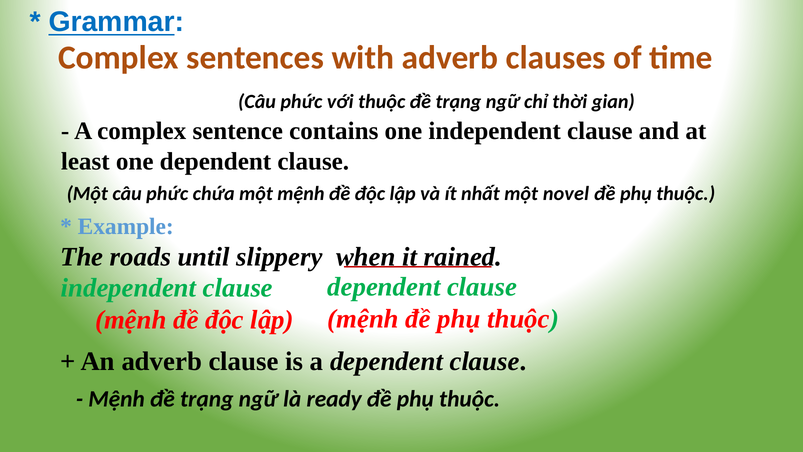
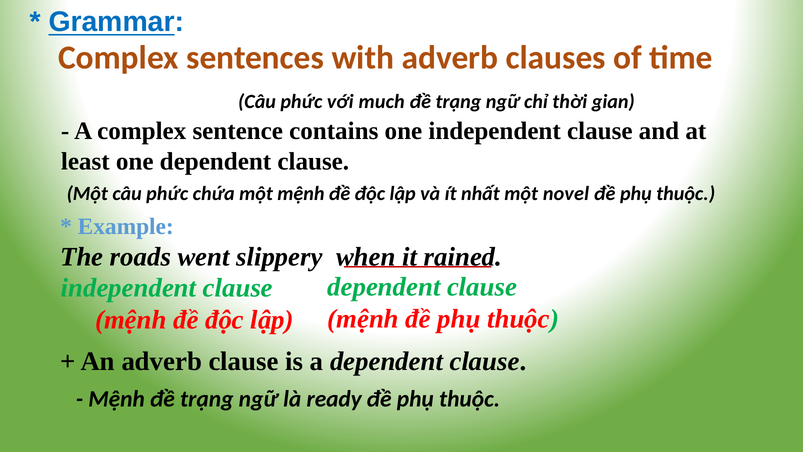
với thuộc: thuộc -> much (382, 101)
until: until -> went (204, 257)
